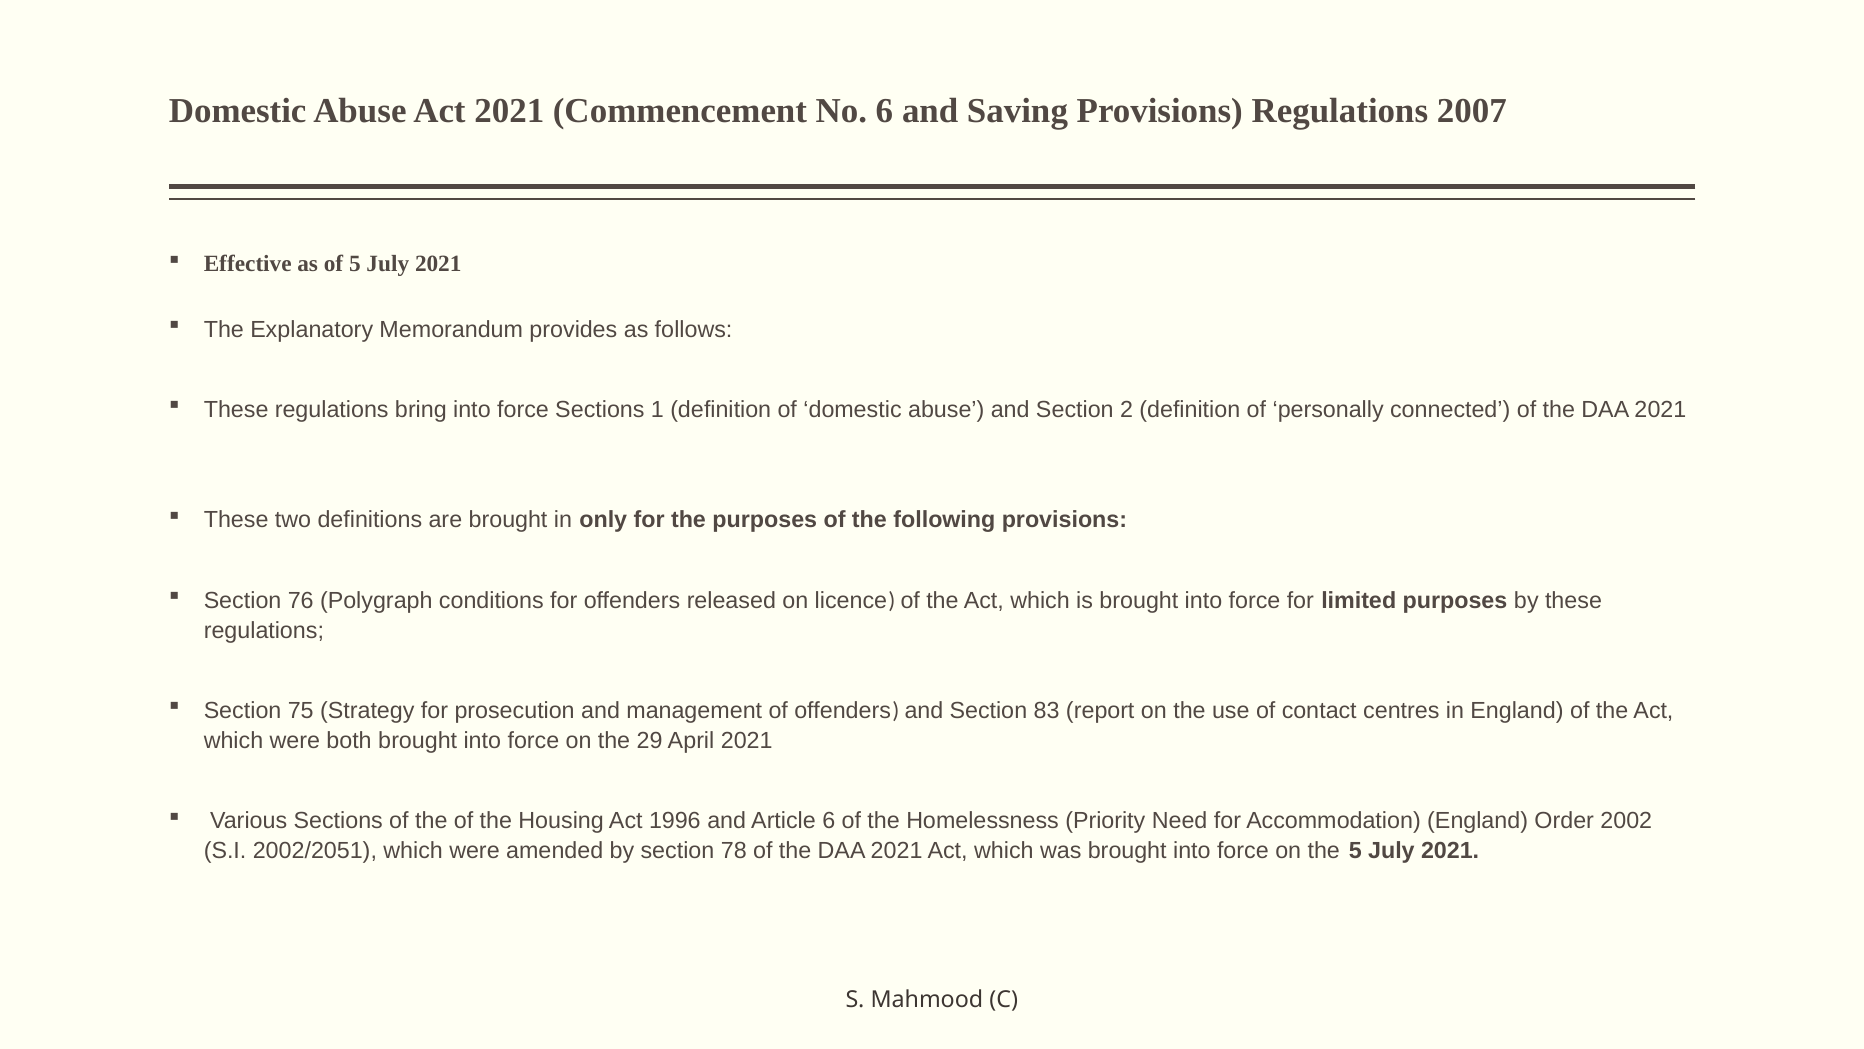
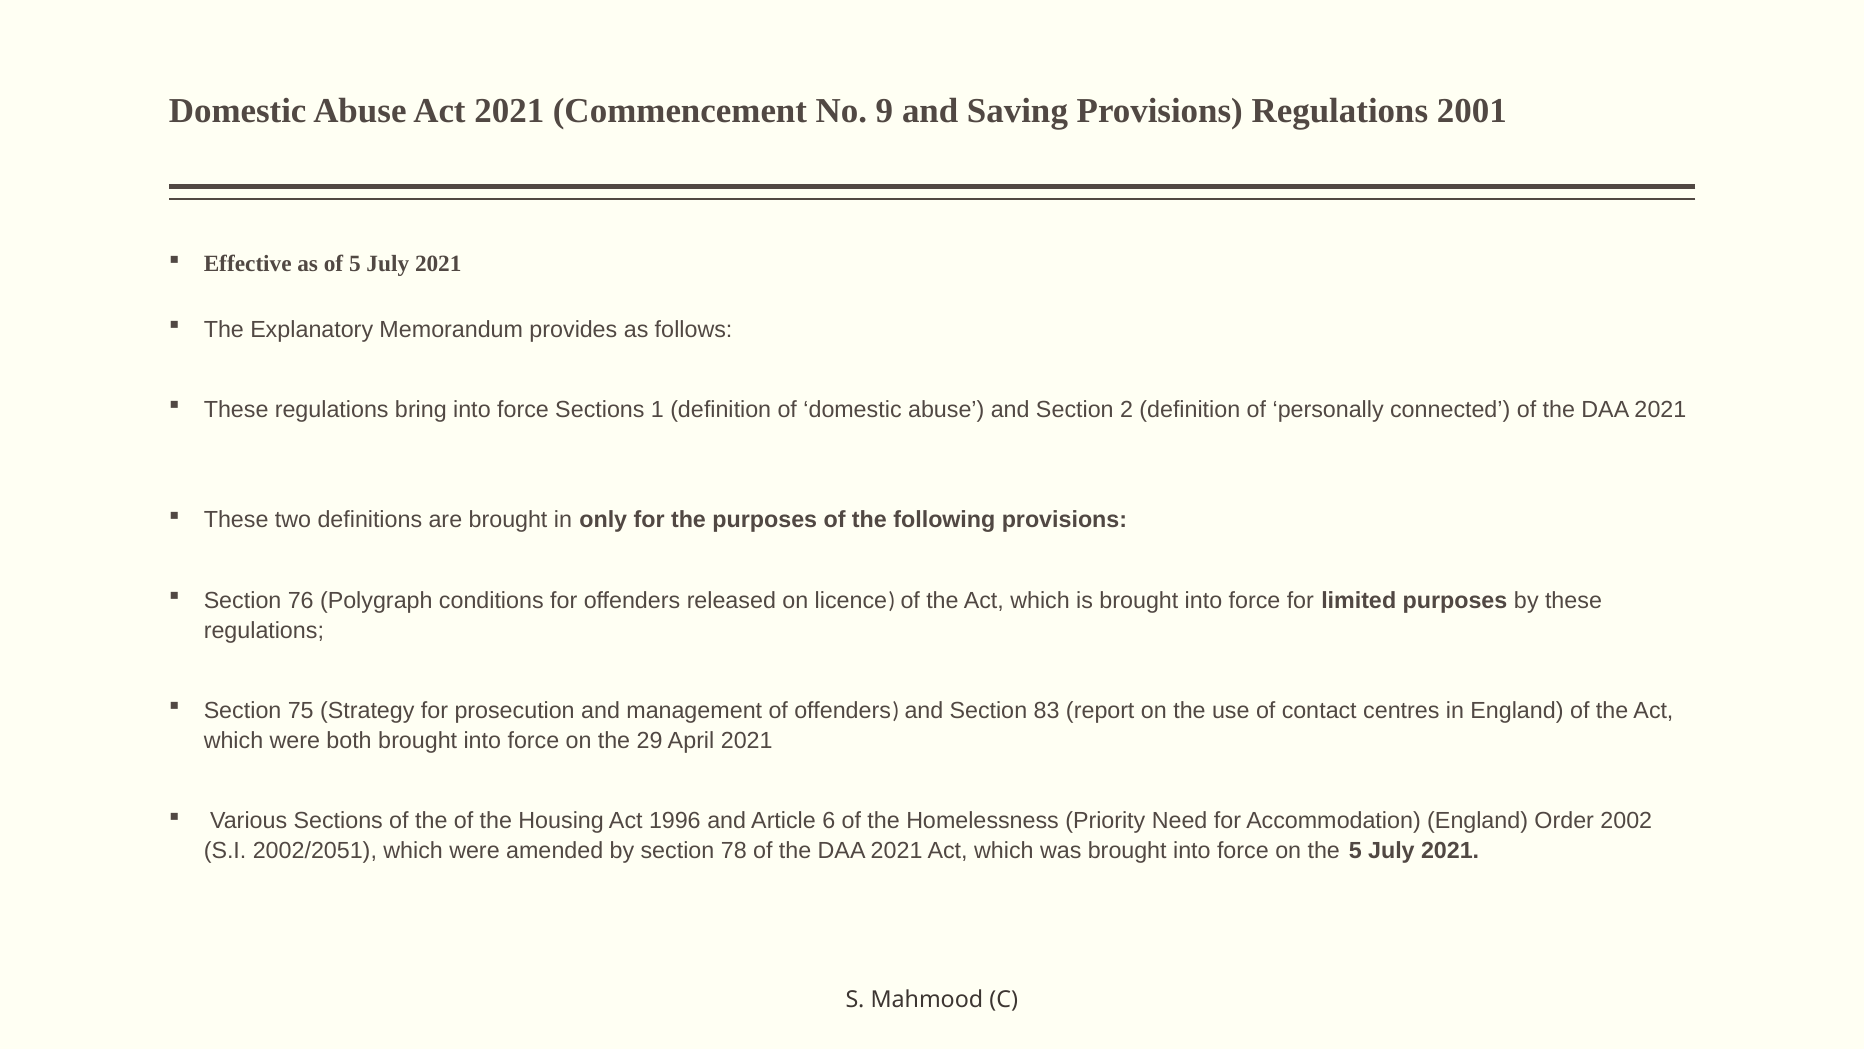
No 6: 6 -> 9 (884, 111)
2007: 2007 -> 2001 (1472, 111)
